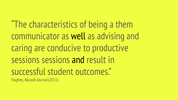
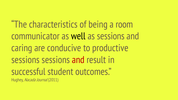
them: them -> room (124, 24)
as advising: advising -> sessions (111, 36)
and colour: black -> red (78, 60)
